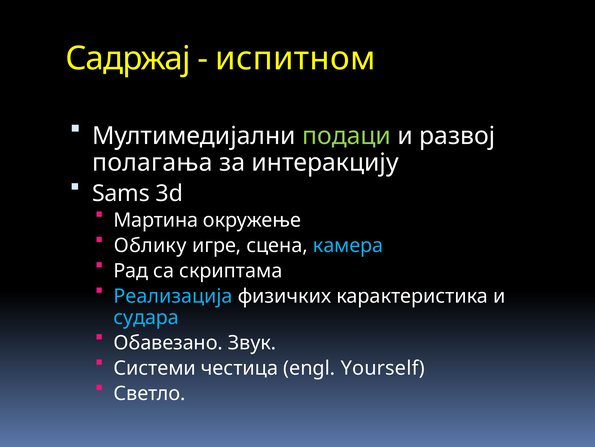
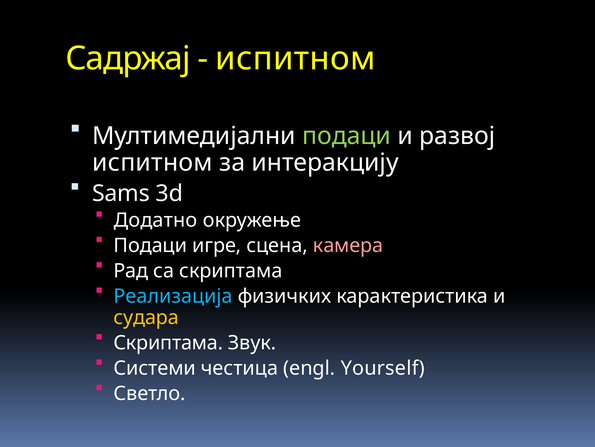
полагања: полагања -> испитном (152, 162)
Мартина: Мартина -> Додатно (156, 220)
Облику: Облику -> Подаци (150, 245)
камера colour: light blue -> pink (348, 245)
судара colour: light blue -> yellow (146, 317)
Обавезанo: Обавезанo -> Скриптама (168, 342)
